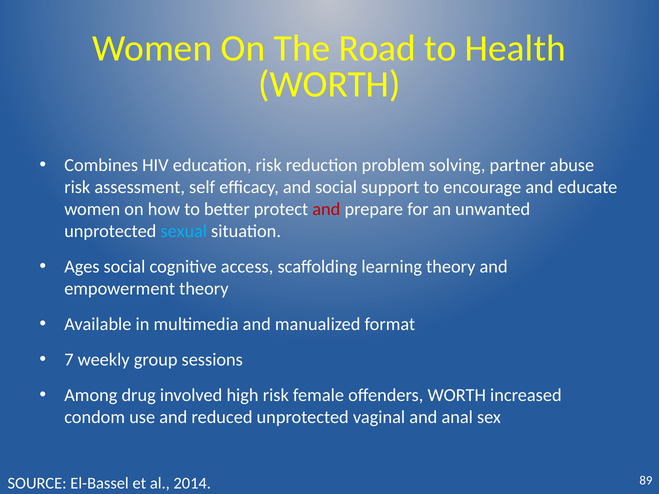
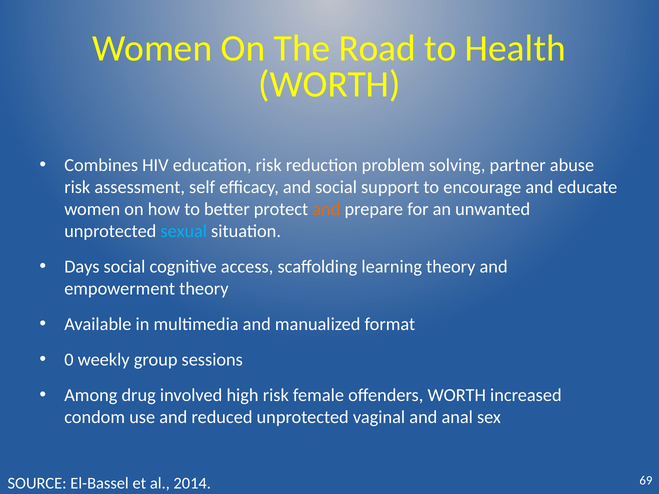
and colour: red -> orange (326, 209)
Ages: Ages -> Days (82, 267)
7: 7 -> 0 (69, 360)
89: 89 -> 69 (646, 481)
